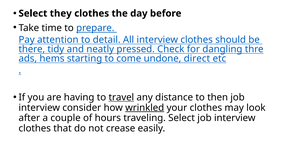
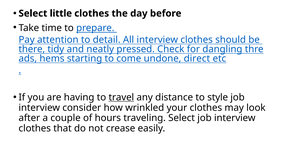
they: they -> little (61, 13)
then: then -> style (218, 97)
wrinkled underline: present -> none (145, 108)
